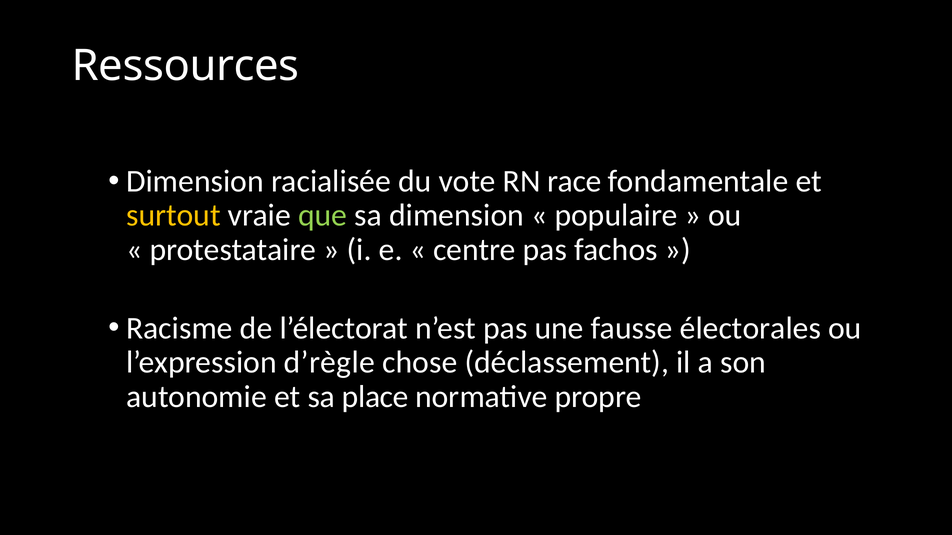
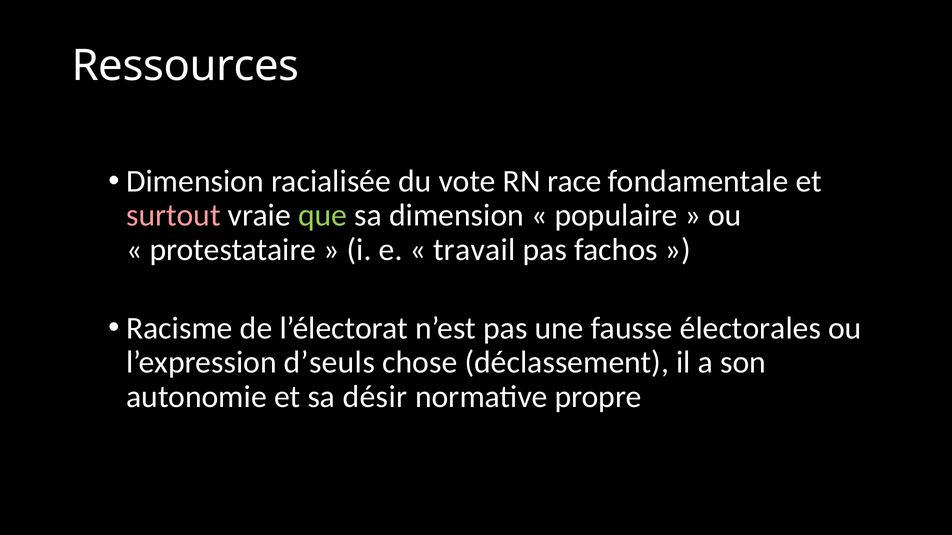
surtout colour: yellow -> pink (173, 216)
centre: centre -> travail (474, 250)
d’règle: d’règle -> d’seuls (329, 363)
place: place -> désir (375, 397)
